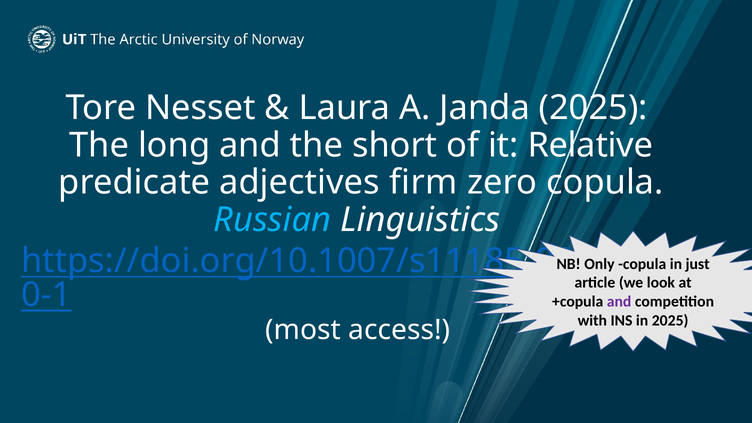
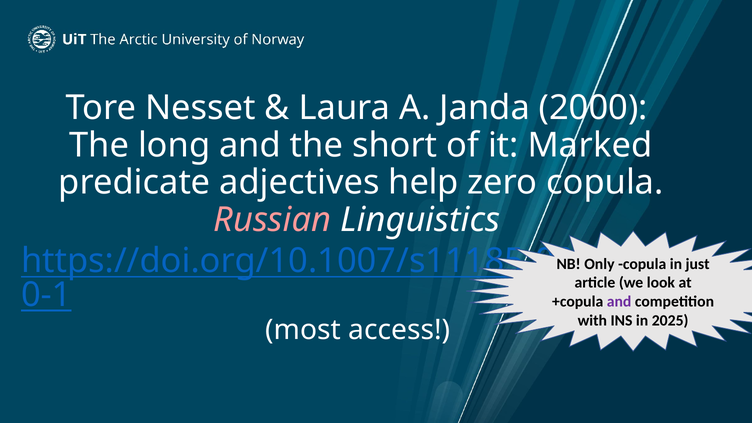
Janda 2025: 2025 -> 2000 (593, 108)
Relative: Relative -> Marked (590, 145)
firm: firm -> help (424, 183)
Russian colour: light blue -> pink (272, 220)
